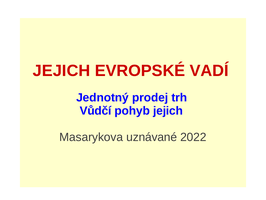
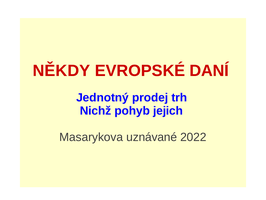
JEJICH: JEJICH -> NĚKDY (61, 70)
VADÍ: VADÍ -> DANÍ (209, 70)
Vůdčí: Vůdčí -> Nichž (96, 110)
